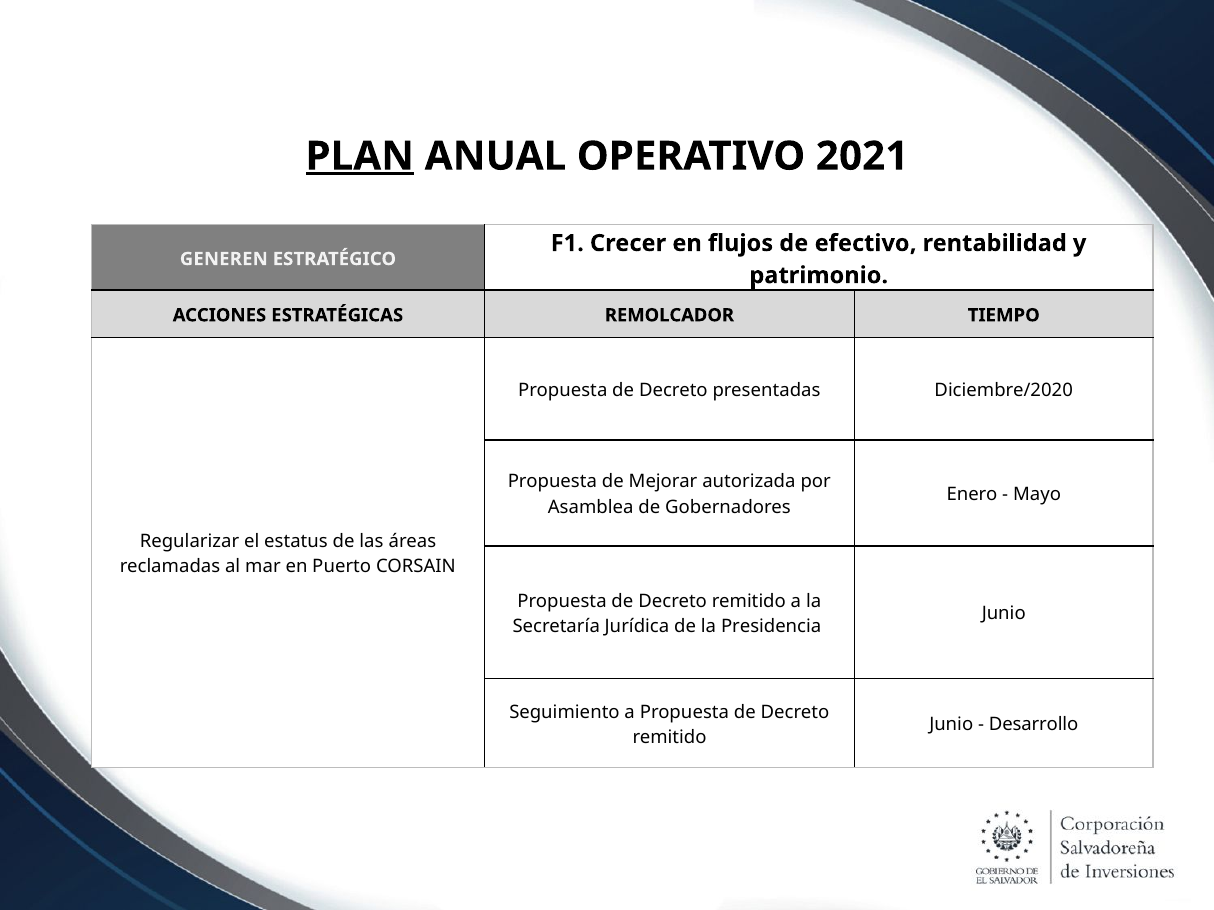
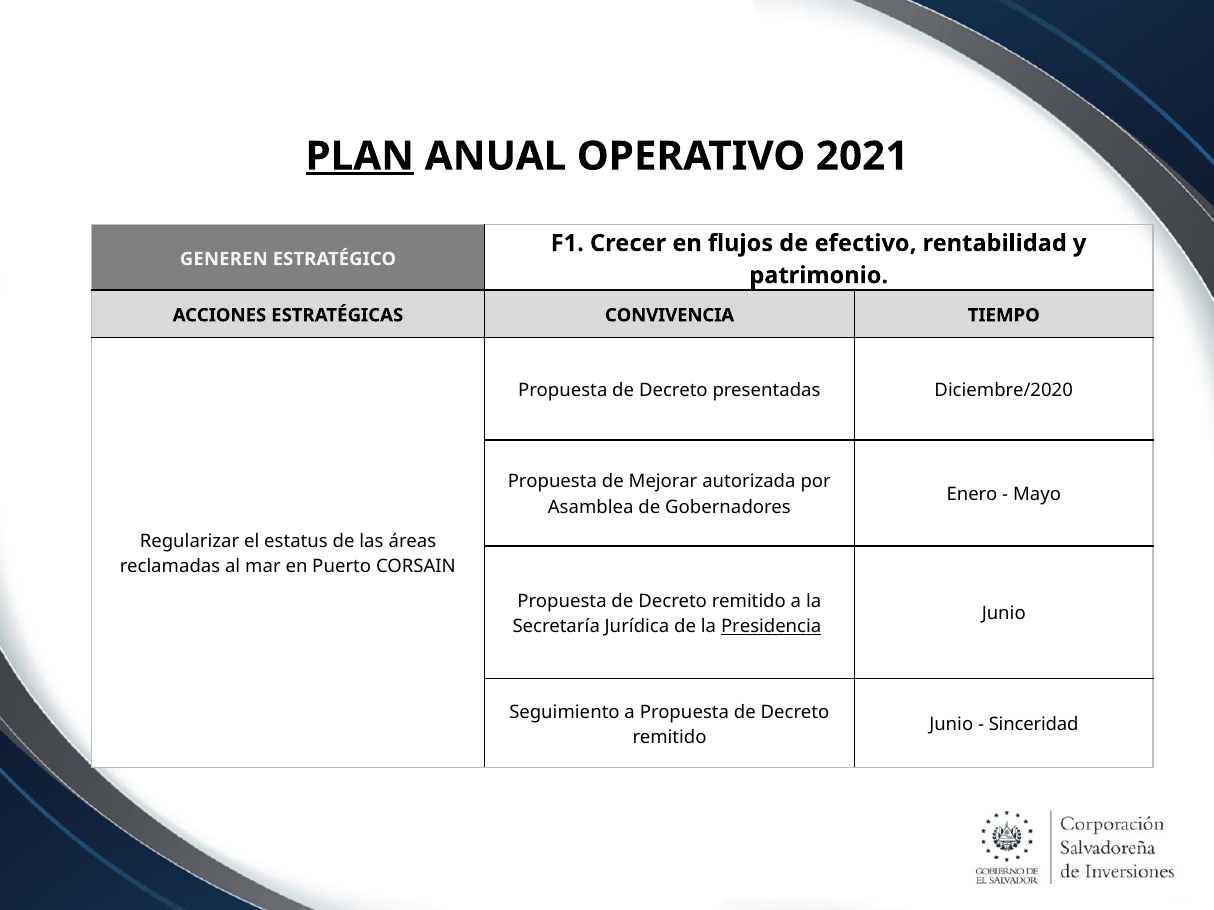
REMOLCADOR: REMOLCADOR -> CONVIVENCIA (669, 315)
Presidencia underline: none -> present (771, 627)
Desarrollo: Desarrollo -> Sinceridad (1034, 725)
